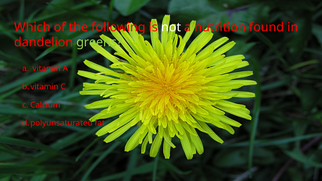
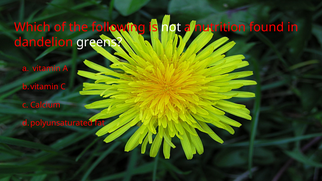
greens colour: light green -> white (99, 42)
